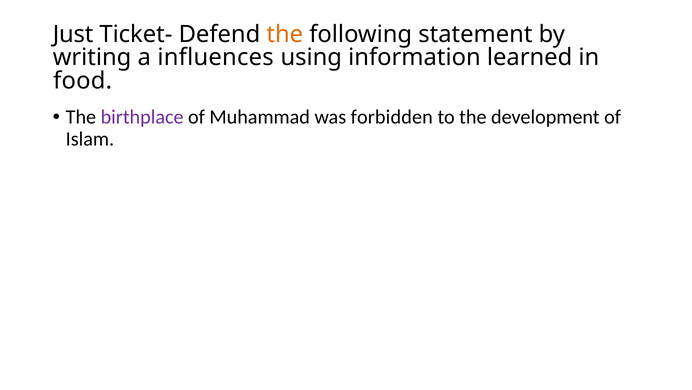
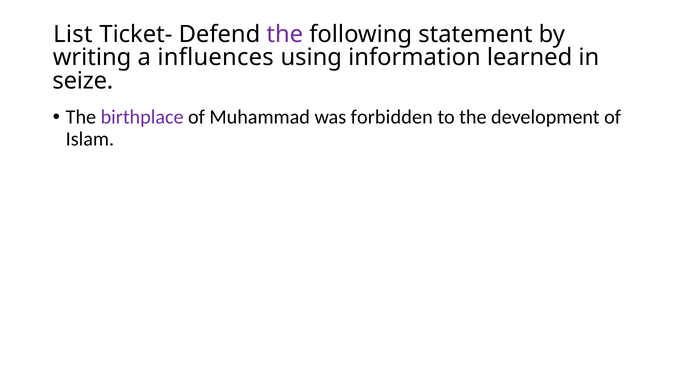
Just: Just -> List (73, 34)
the colour: orange -> purple (285, 34)
food: food -> seize (83, 81)
